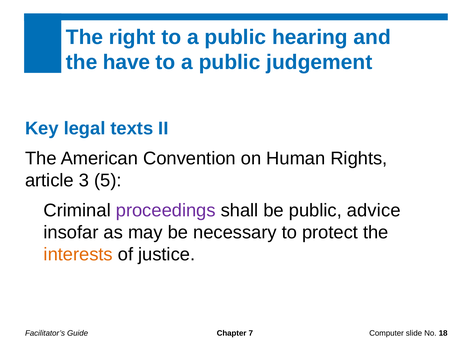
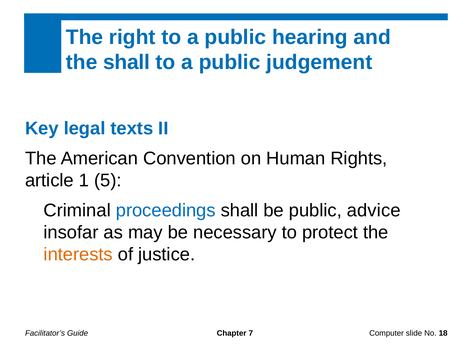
the have: have -> shall (127, 62)
3: 3 -> 1 (84, 180)
proceedings colour: purple -> blue (166, 210)
